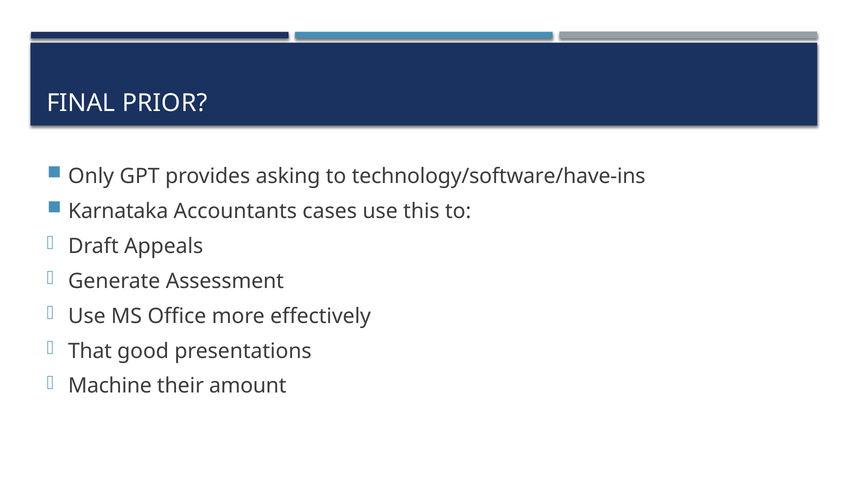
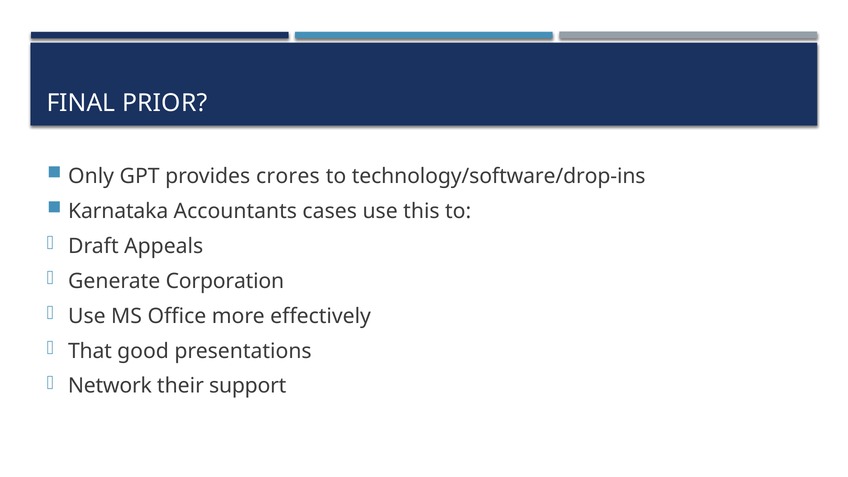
asking: asking -> crores (288, 176)
technology/software/have-ins: technology/software/have-ins -> technology/software/drop-ins (499, 176)
Assessment: Assessment -> Corporation (225, 281)
Machine: Machine -> Network (110, 386)
amount: amount -> support (248, 386)
